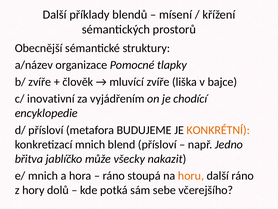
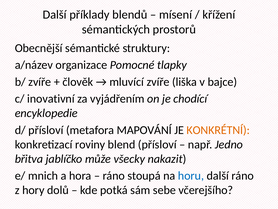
BUDUJEME: BUDUJEME -> MAPOVÁNÍ (144, 130)
konkretizací mnich: mnich -> roviny (90, 144)
horu colour: orange -> blue (191, 175)
